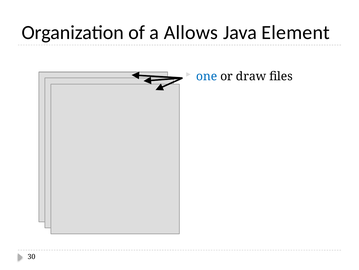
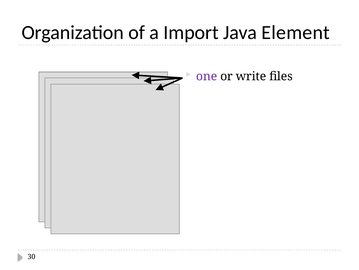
Allows: Allows -> Import (191, 32)
one colour: blue -> purple (207, 76)
draw: draw -> write (251, 76)
